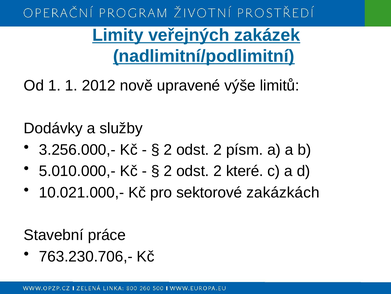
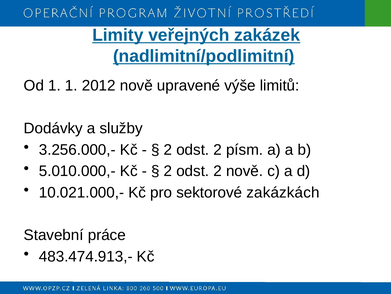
2 které: které -> nově (245, 171)
763.230.706,-: 763.230.706,- -> 483.474.913,- (86, 256)
